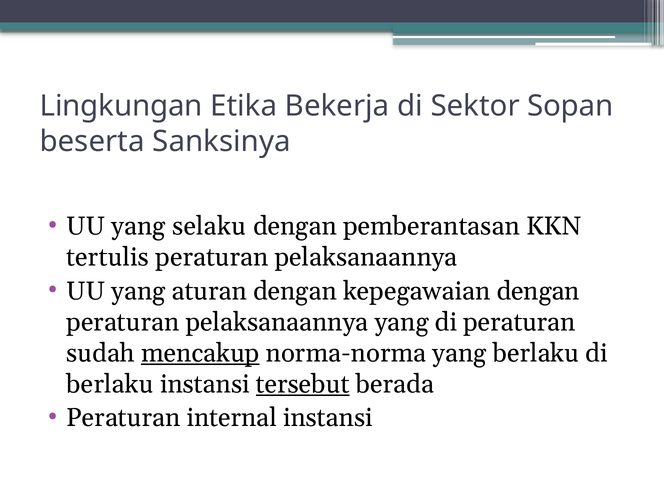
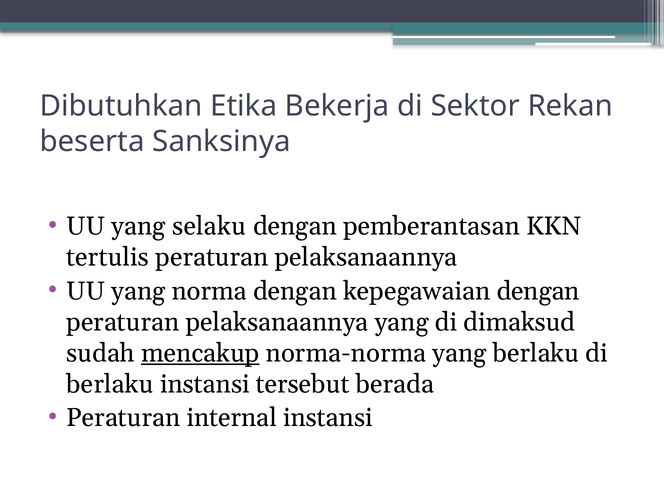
Lingkungan: Lingkungan -> Dibutuhkan (121, 106)
Sopan: Sopan -> Rekan (570, 106)
aturan: aturan -> norma (209, 291)
di peraturan: peraturan -> dimaksud (519, 322)
tersebut underline: present -> none (303, 384)
